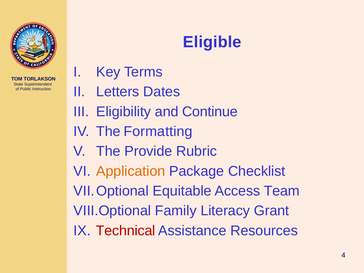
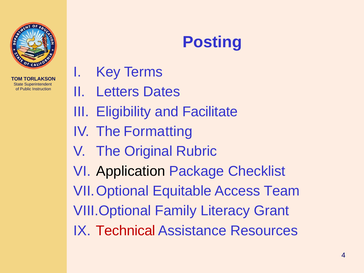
Eligible: Eligible -> Posting (212, 42)
Continue: Continue -> Facilitate (210, 112)
Provide: Provide -> Original (148, 151)
Application colour: orange -> black (131, 171)
